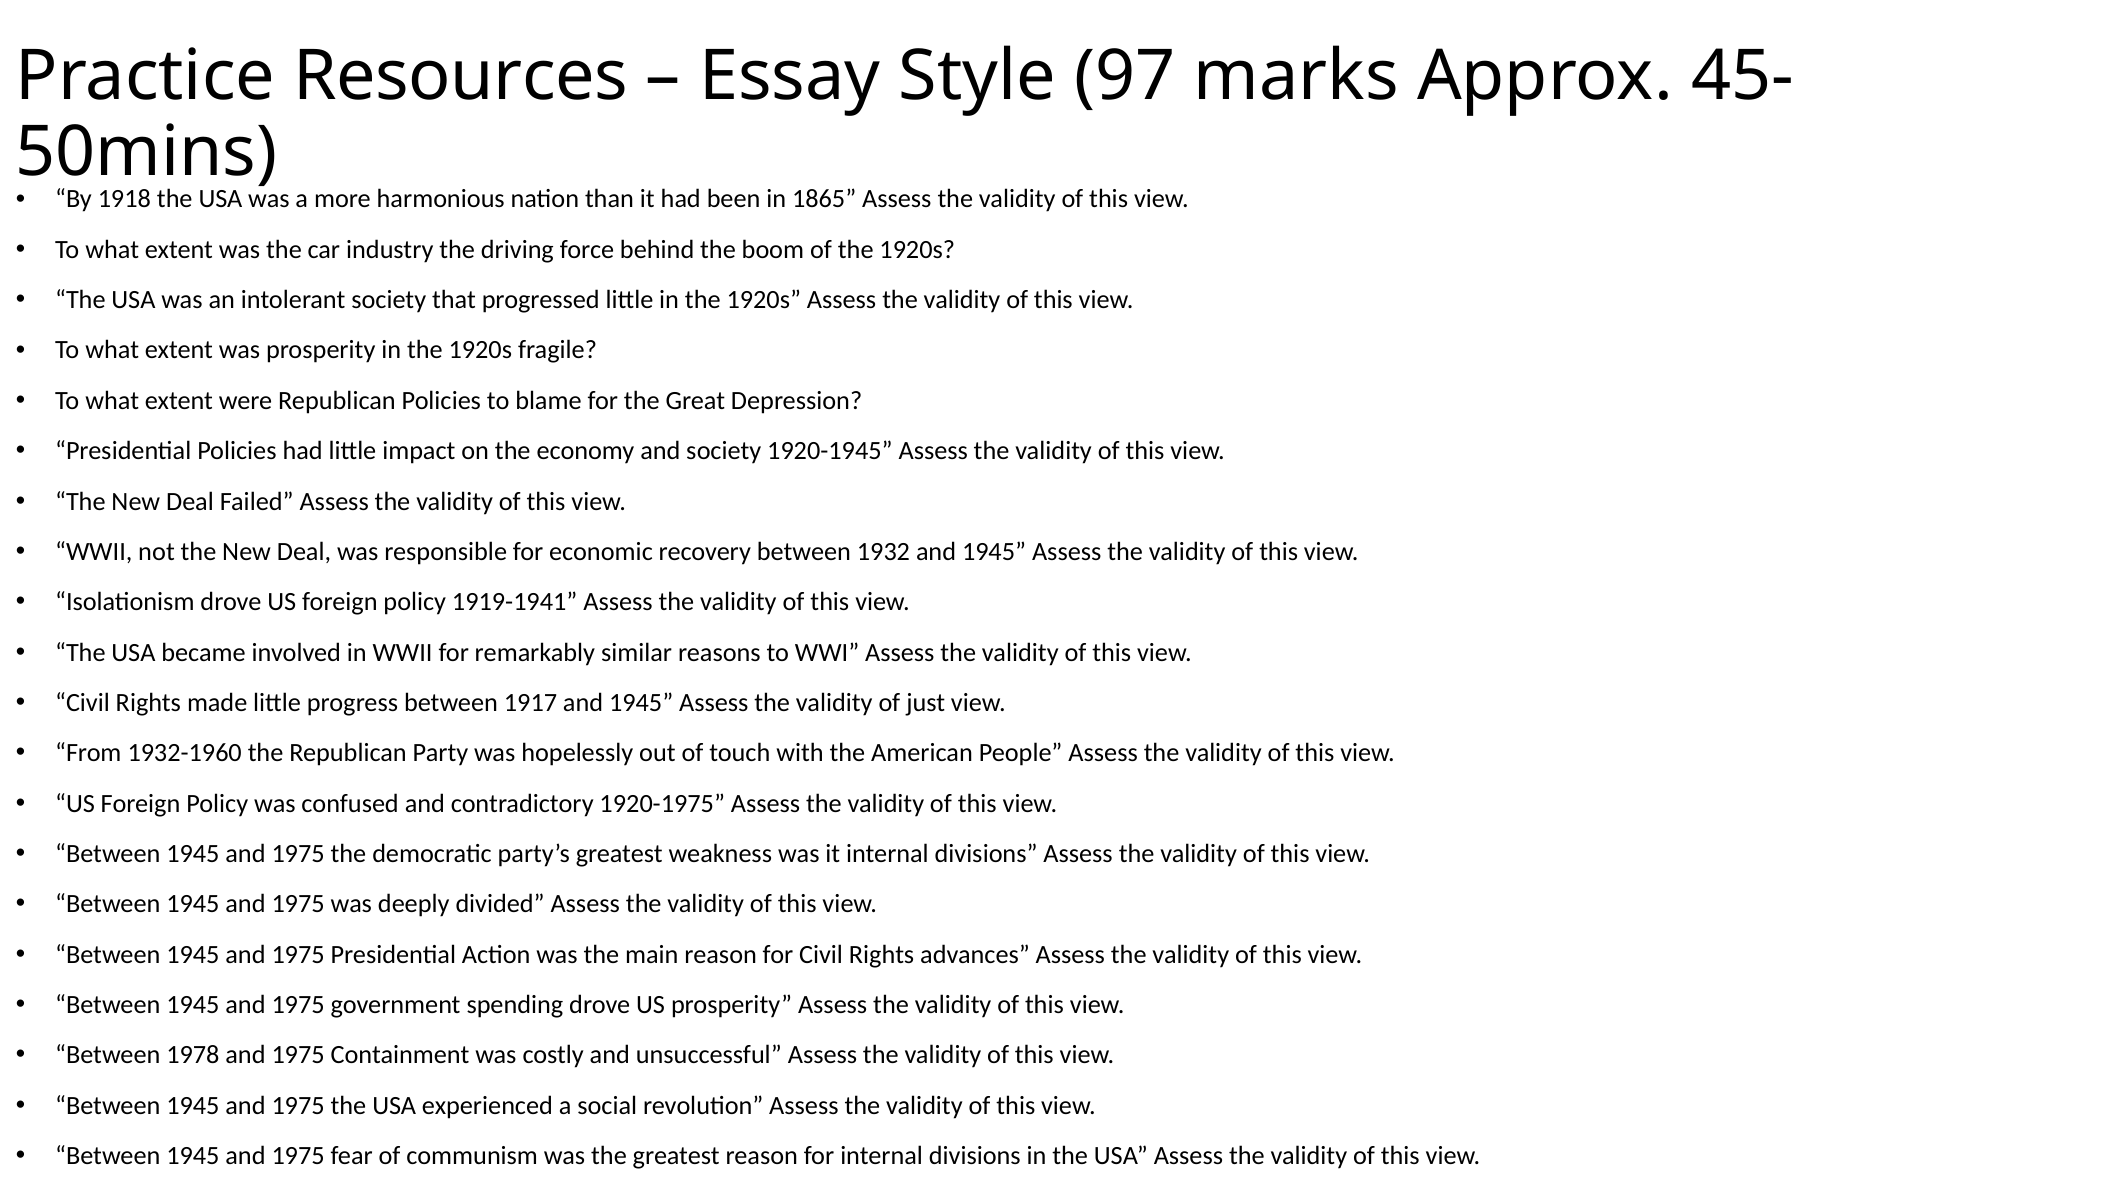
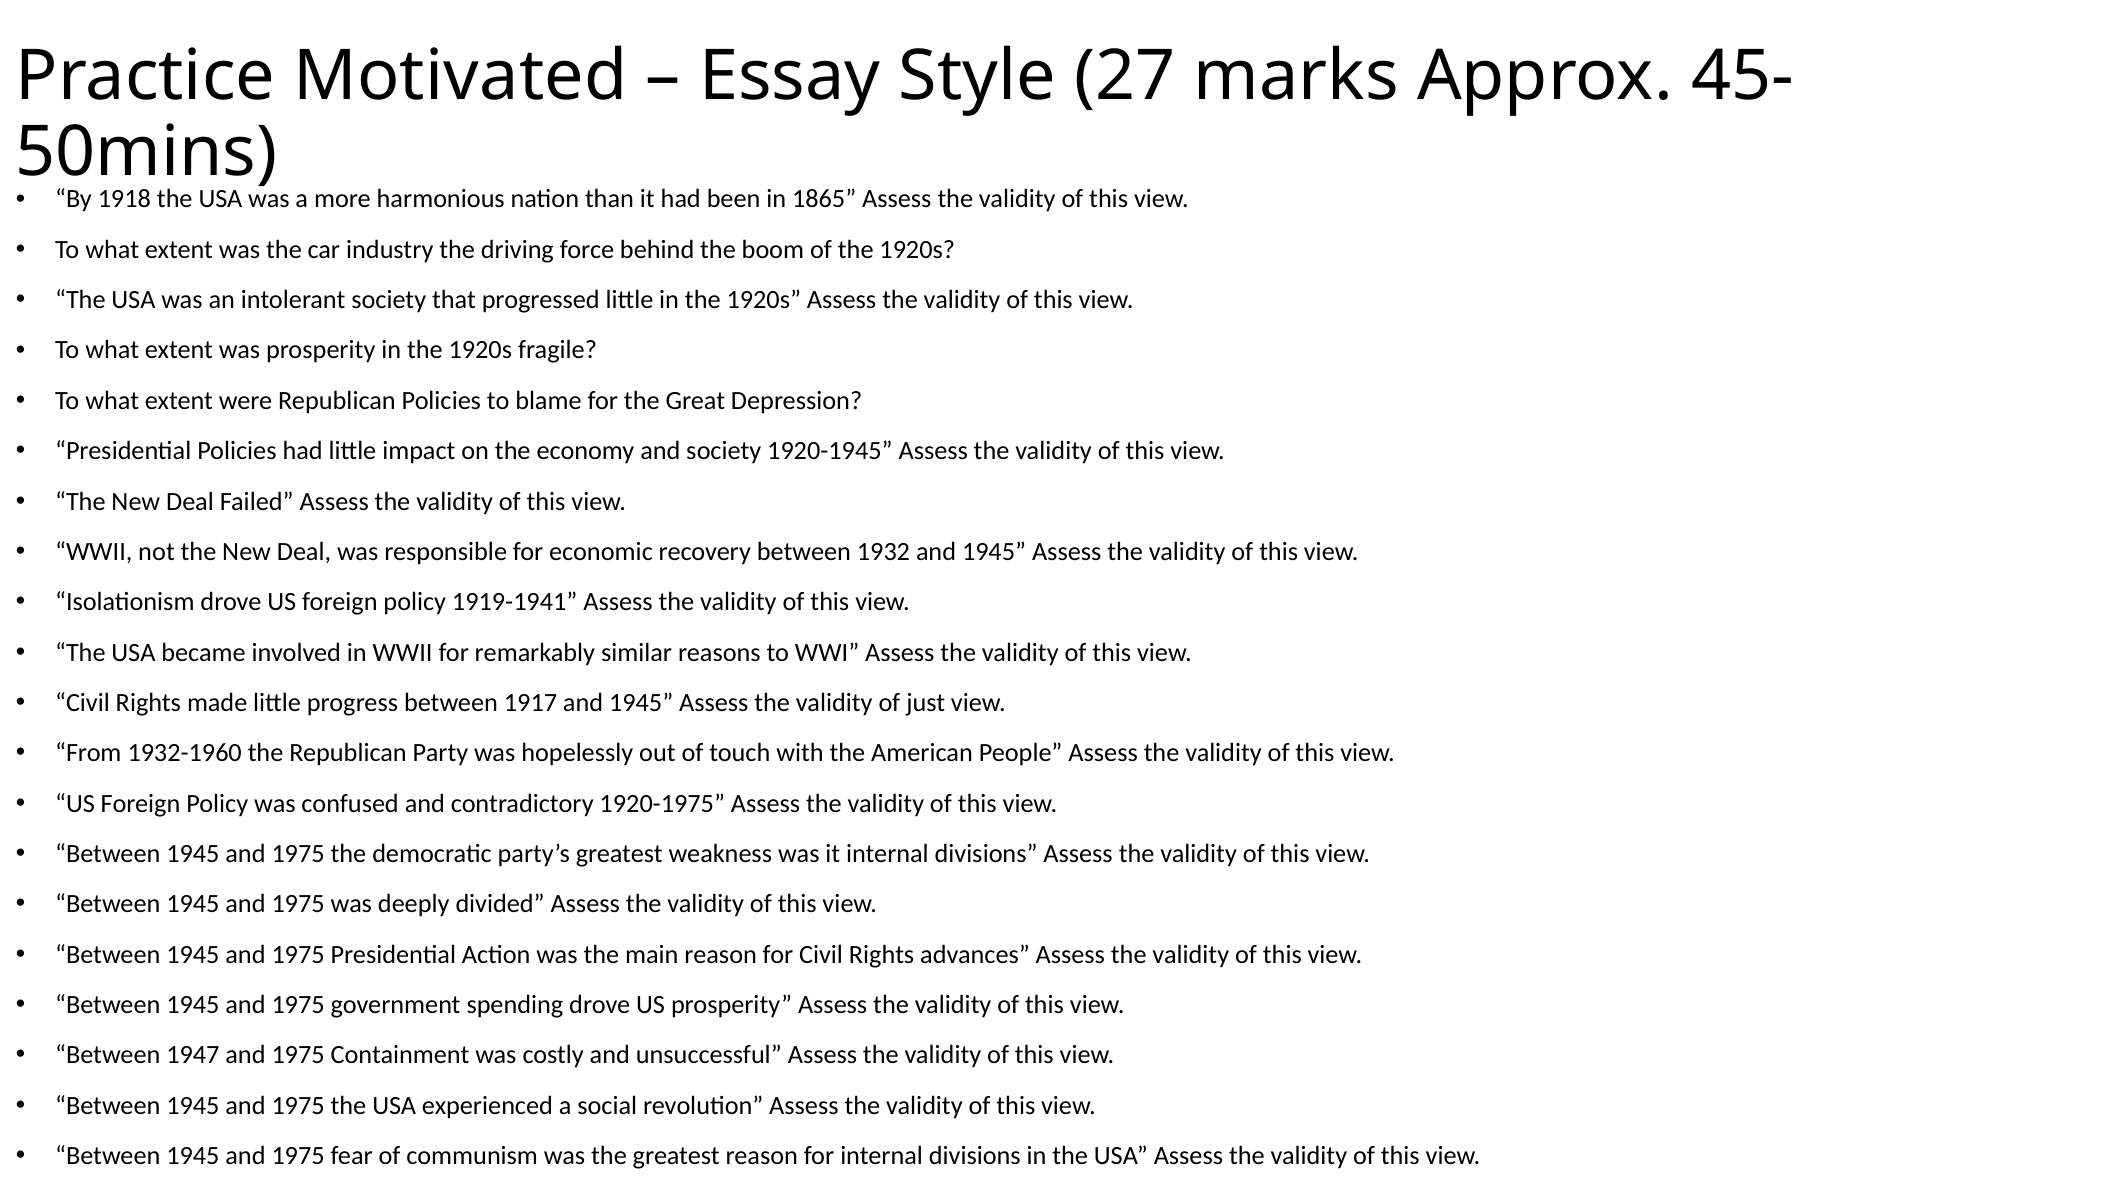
Resources: Resources -> Motivated (461, 76)
97: 97 -> 27 (1125, 76)
1978: 1978 -> 1947 (193, 1055)
